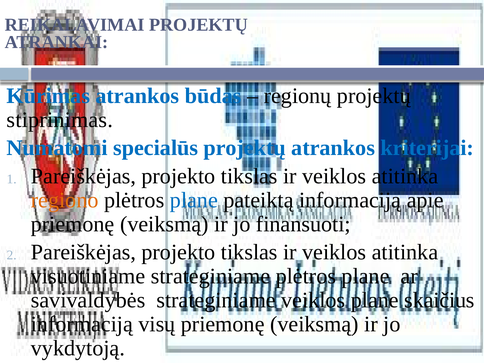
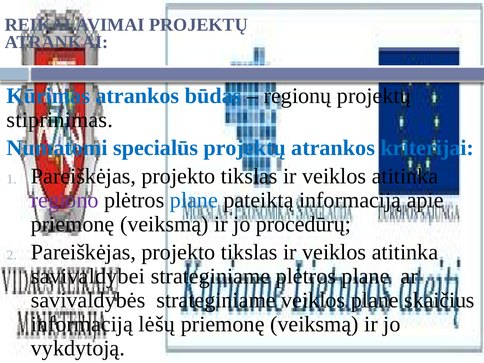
regiono colour: orange -> purple (65, 200)
finansuoti: finansuoti -> procedūrų (303, 224)
visuotiniame: visuotiniame -> savivaldybei (88, 276)
visų: visų -> lėšų (157, 324)
